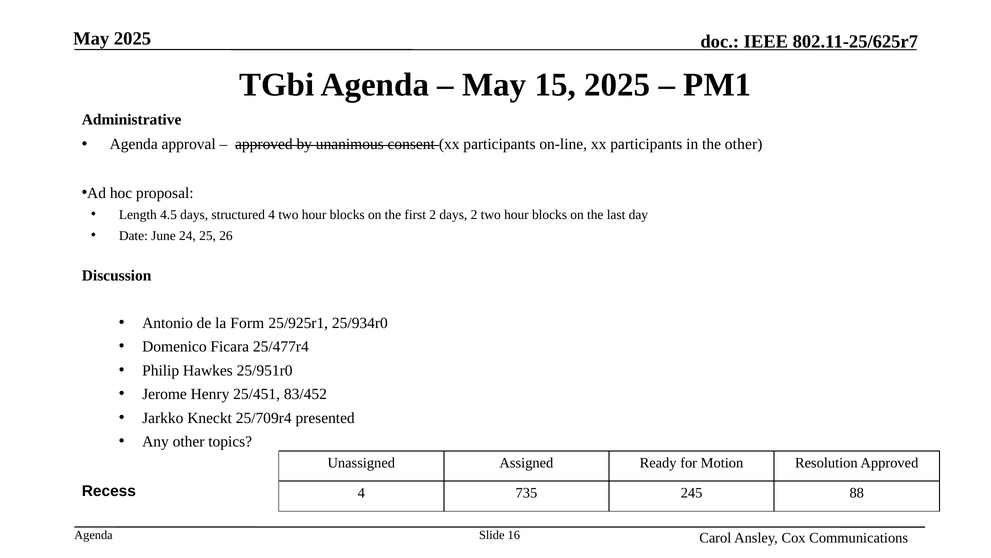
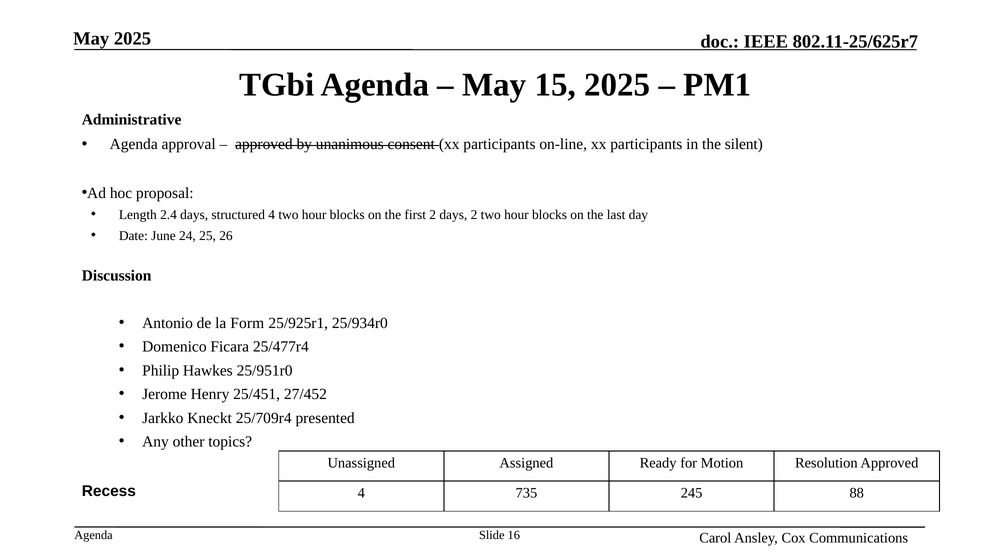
the other: other -> silent (744, 144)
4.5: 4.5 -> 2.4 (169, 215)
83/452: 83/452 -> 27/452 (305, 394)
